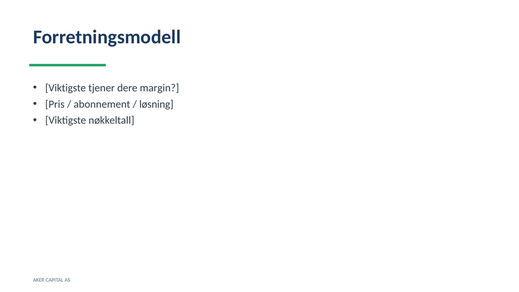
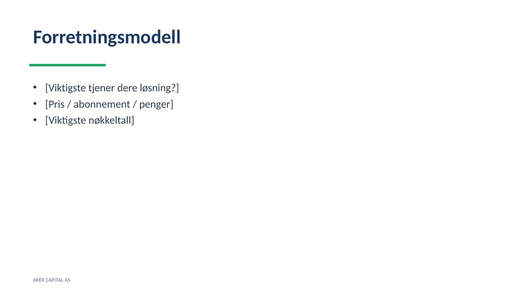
margin: margin -> løsning (159, 88)
løsning: løsning -> penger (156, 104)
